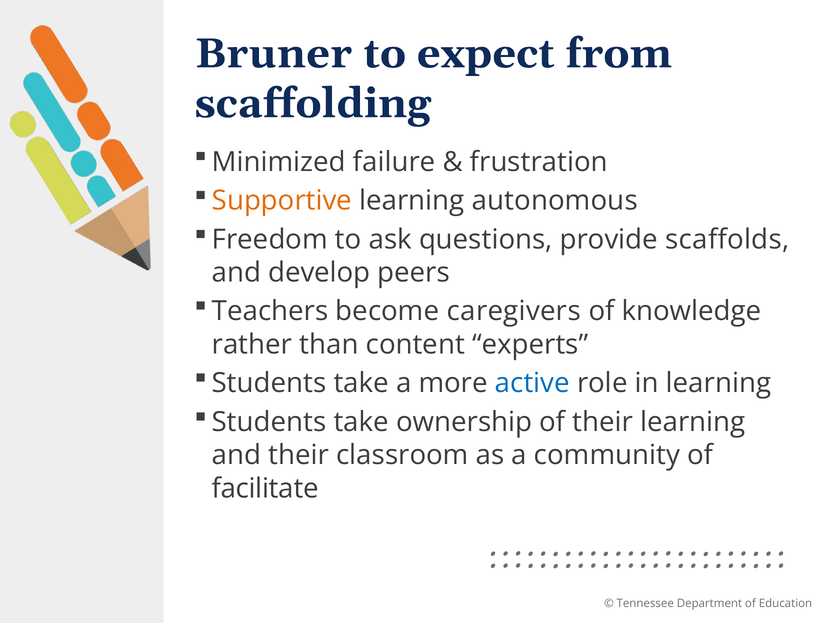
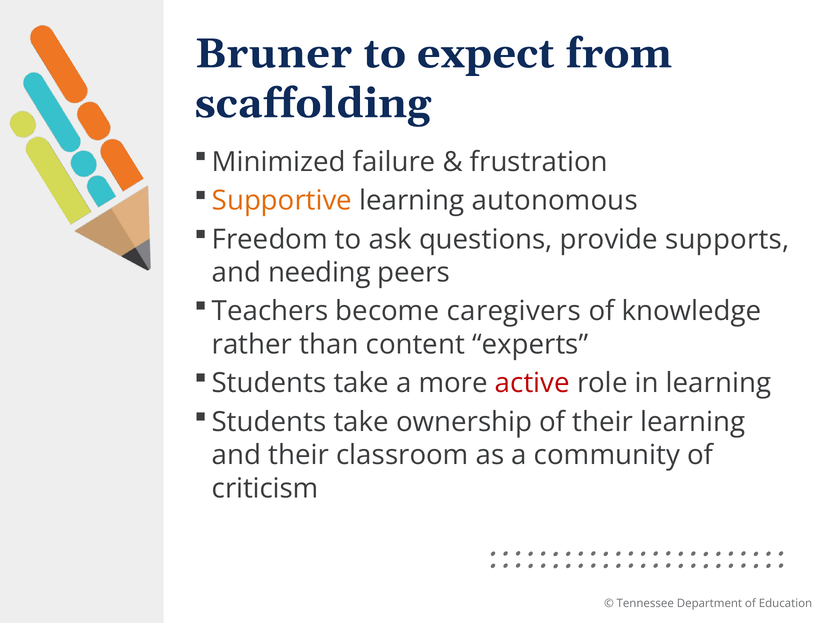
scaffolds: scaffolds -> supports (727, 239)
develop: develop -> needing (319, 273)
active colour: blue -> red (532, 383)
facilitate: facilitate -> criticism (265, 489)
